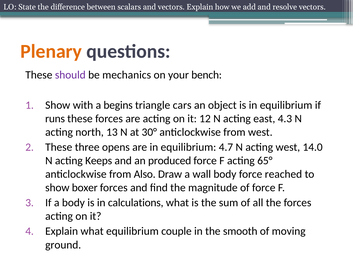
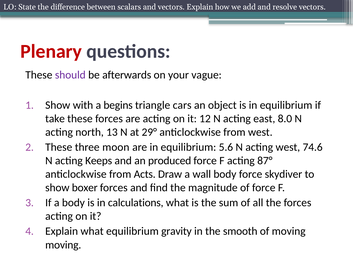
Plenary colour: orange -> red (51, 51)
mechanics: mechanics -> afterwards (127, 75)
bench: bench -> vague (207, 75)
runs: runs -> take (55, 118)
4.3: 4.3 -> 8.0 (285, 118)
30°: 30° -> 29° (149, 132)
opens: opens -> moon (116, 147)
4.7: 4.7 -> 5.6 (226, 147)
14.0: 14.0 -> 74.6 (313, 147)
65°: 65° -> 87° (265, 160)
Also: Also -> Acts (145, 174)
reached: reached -> skydiver (283, 174)
couple: couple -> gravity (176, 231)
ground: ground -> moving (63, 245)
